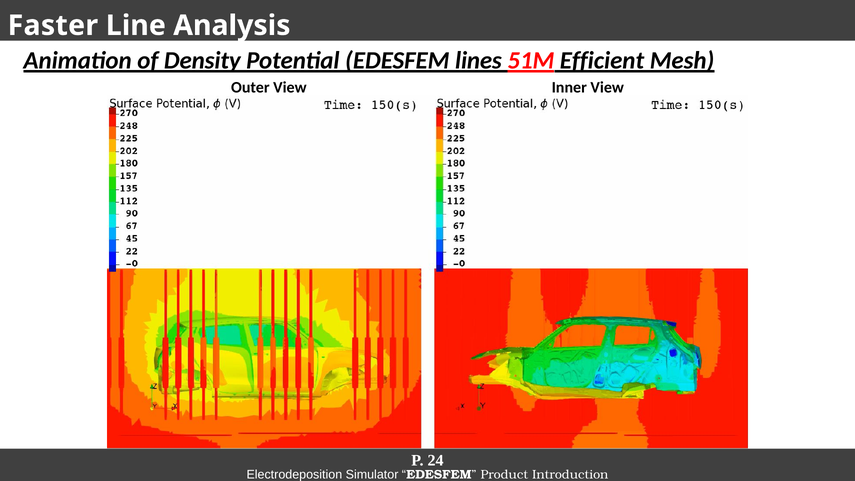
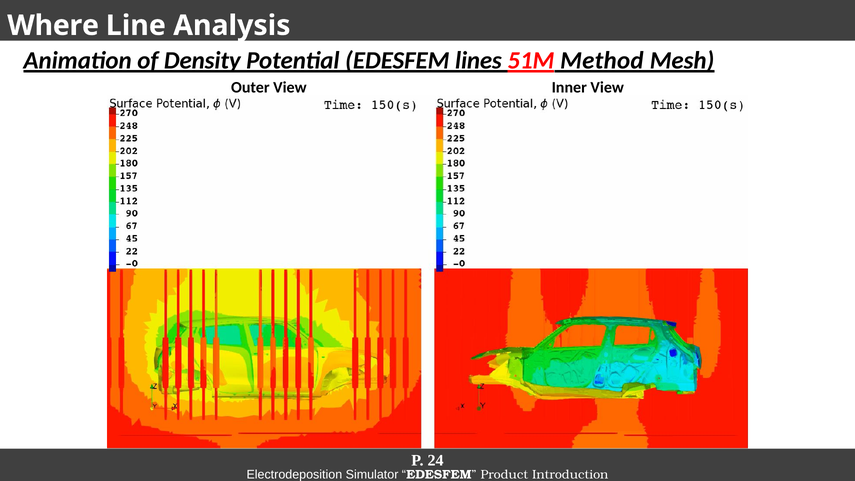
Faster: Faster -> Where (53, 26)
Efficient: Efficient -> Method (602, 60)
